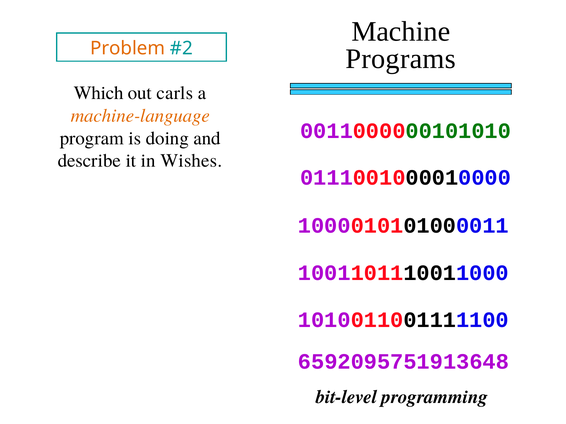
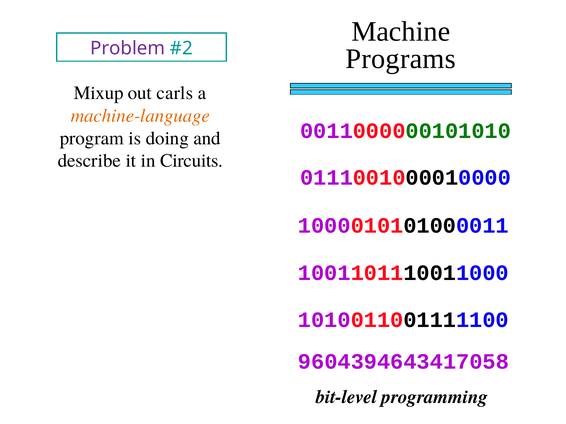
Problem colour: orange -> purple (128, 48)
Which: Which -> Mixup (99, 93)
Wishes: Wishes -> Circuits (192, 161)
6592095751913648: 6592095751913648 -> 9604394643417058 (403, 362)
